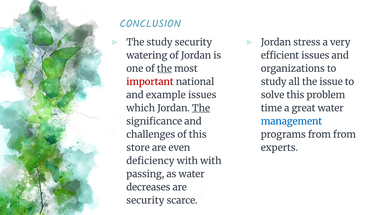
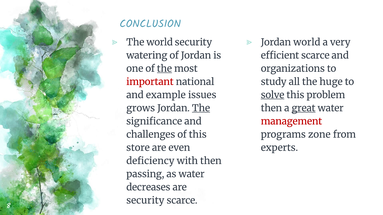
The study: study -> world (160, 42)
Jordan stress: stress -> world (307, 42)
efficient issues: issues -> scarce (315, 56)
issue: issue -> huge (331, 82)
solve underline: none -> present (273, 95)
which: which -> grows (141, 108)
time: time -> then (271, 108)
great underline: none -> present (304, 108)
management colour: blue -> red (291, 122)
programs from: from -> zone (319, 135)
with with: with -> then (211, 161)
